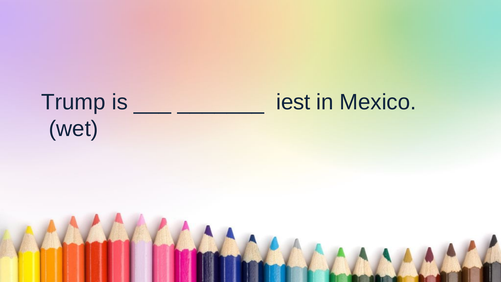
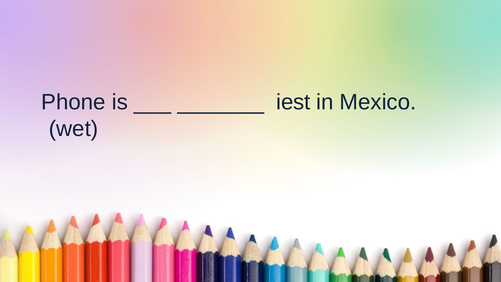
Trump: Trump -> Phone (73, 102)
